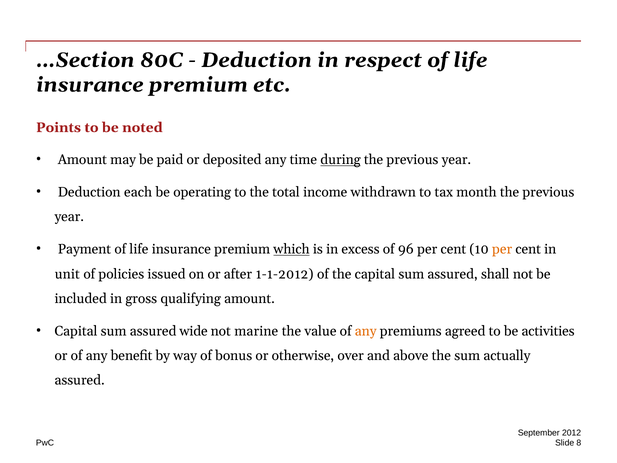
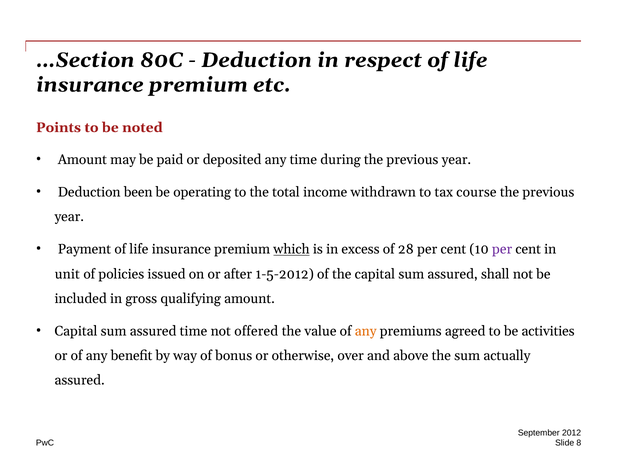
during underline: present -> none (341, 160)
each: each -> been (138, 192)
month: month -> course (476, 192)
96: 96 -> 28 (406, 249)
per colour: orange -> purple (502, 249)
1-1-2012: 1-1-2012 -> 1-5-2012 (285, 274)
assured wide: wide -> time (193, 331)
marine: marine -> offered (256, 331)
